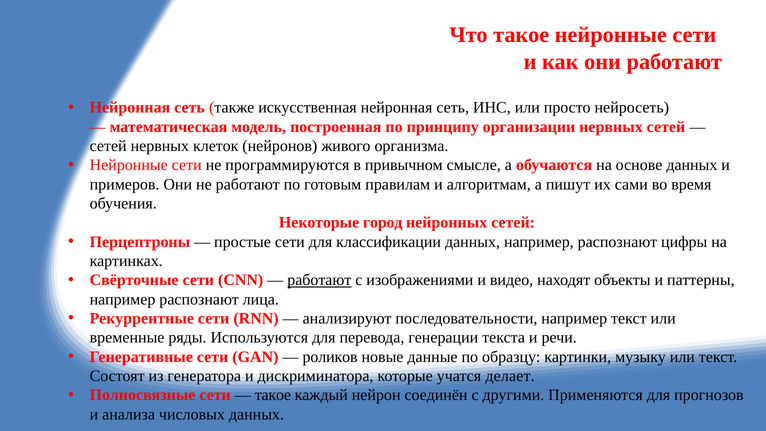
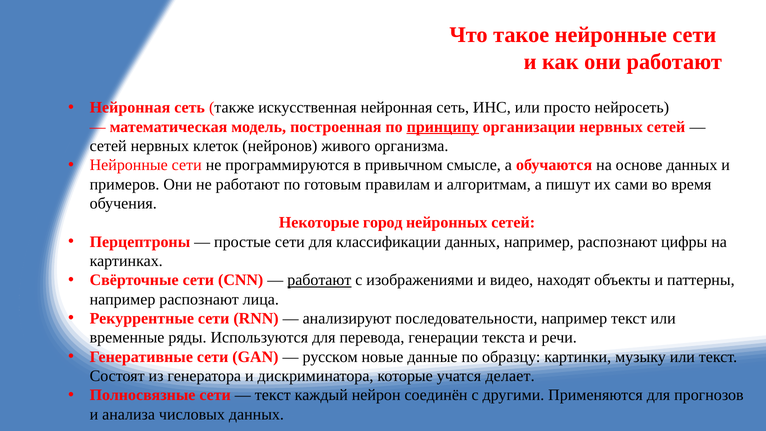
принципу underline: none -> present (443, 127)
роликов: роликов -> русском (330, 357)
такое: такое -> текст (273, 395)
